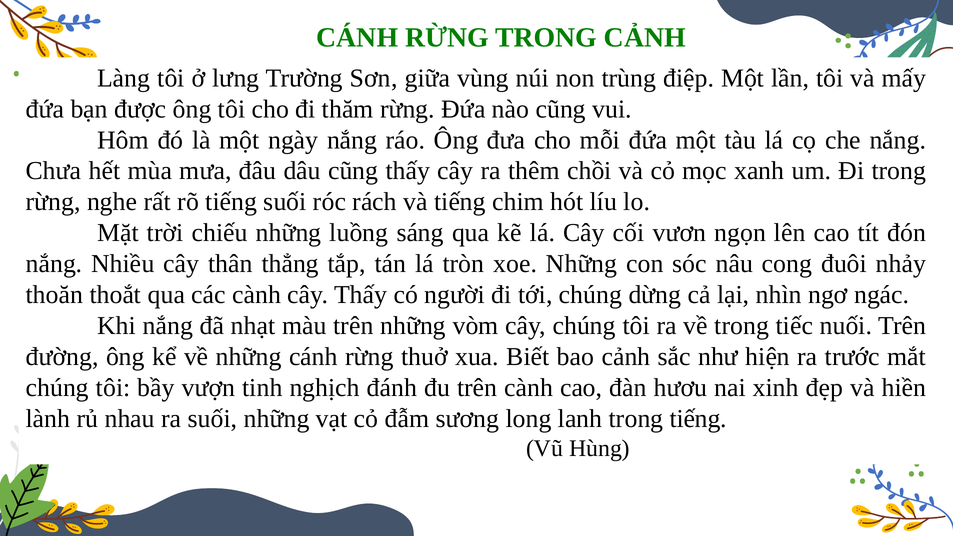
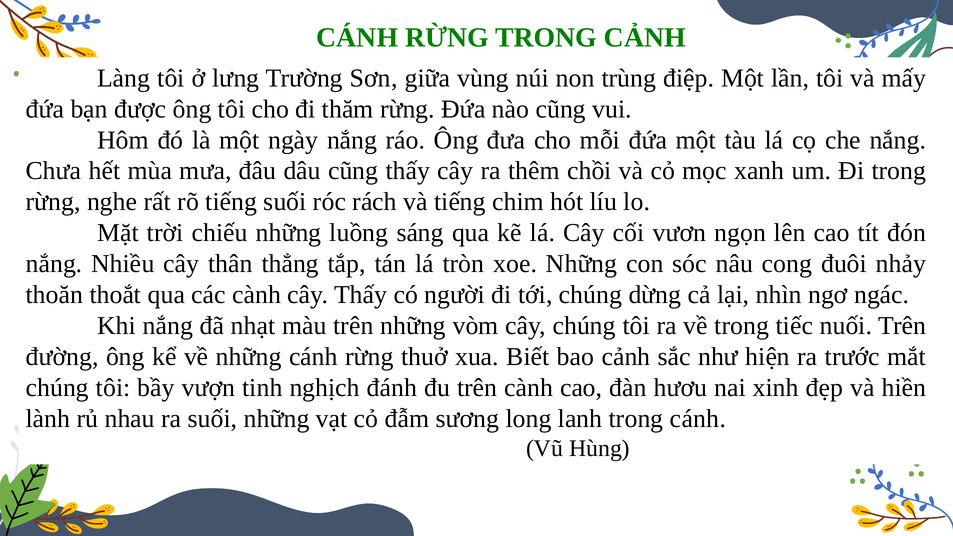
trong tiếng: tiếng -> cánh (698, 419)
